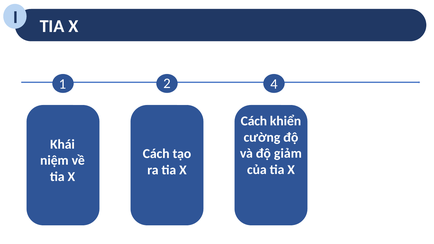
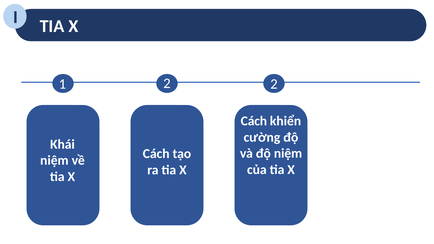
2 4: 4 -> 2 (274, 84)
độ giảm: giảm -> niệm (288, 154)
